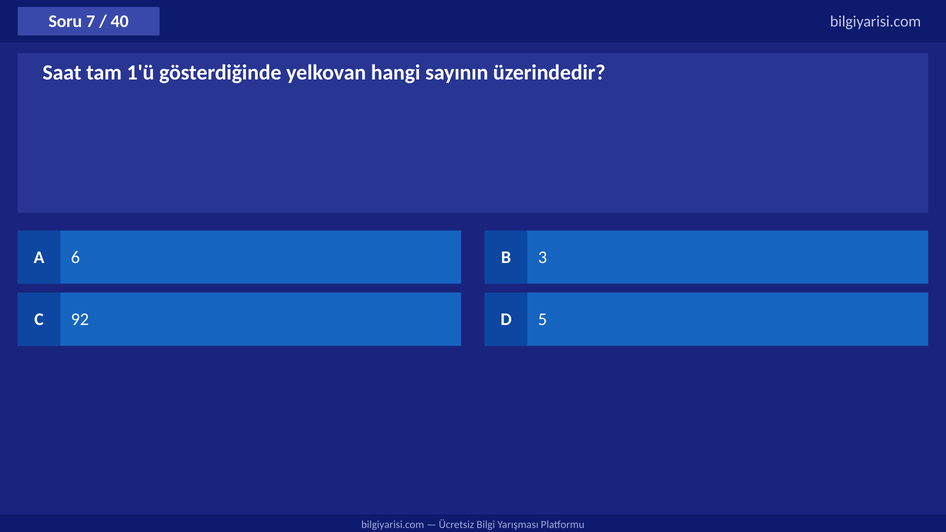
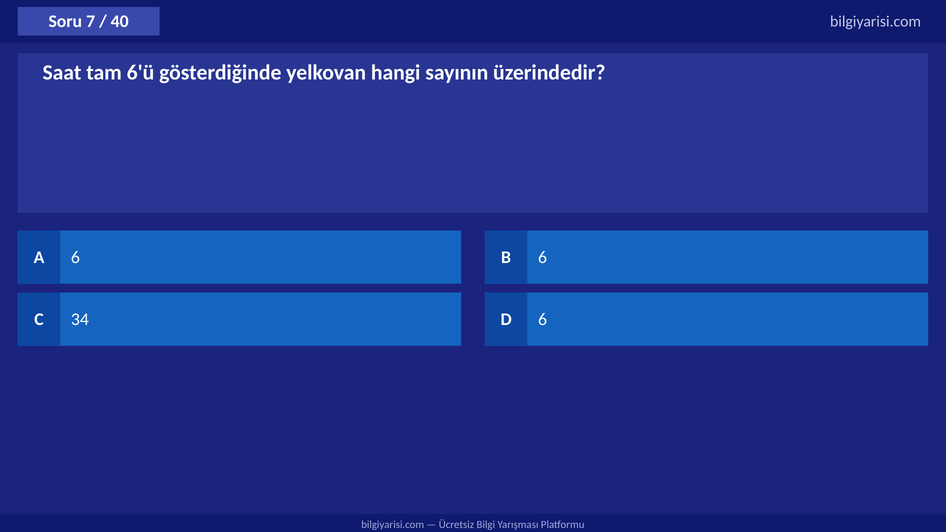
1'ü: 1'ü -> 6'ü (140, 73)
B 3: 3 -> 6 (543, 257)
92: 92 -> 34 (80, 319)
D 5: 5 -> 6 (543, 319)
